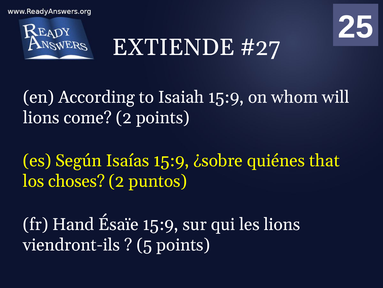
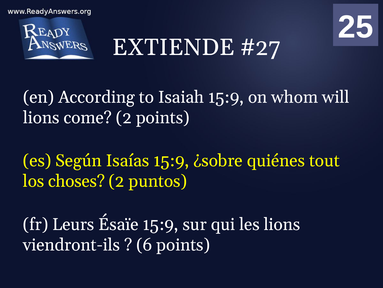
that: that -> tout (324, 160)
Hand: Hand -> Leurs (73, 224)
5: 5 -> 6 (144, 244)
